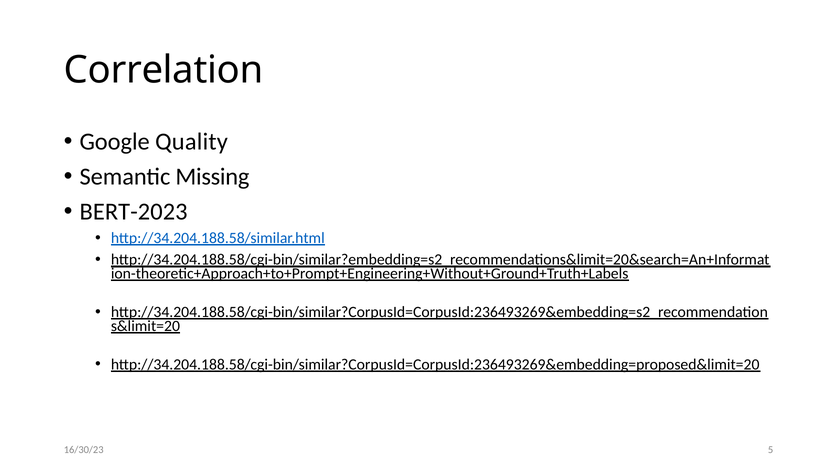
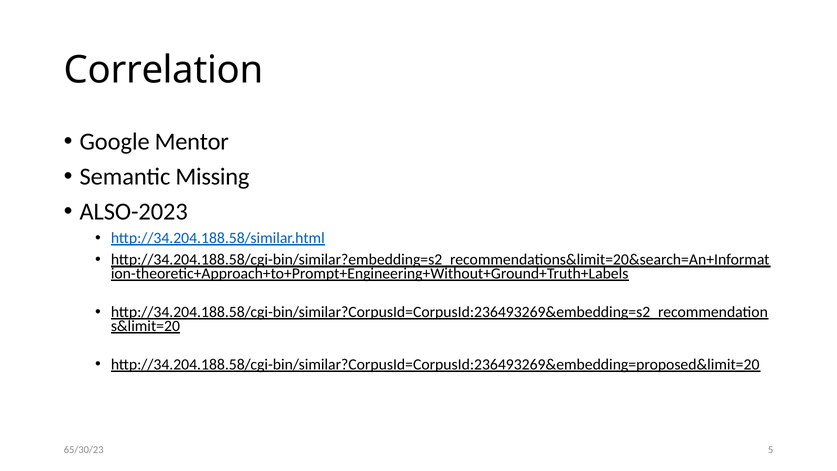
Quality: Quality -> Mentor (192, 142)
BERT-2023: BERT-2023 -> ALSO-2023 (134, 212)
16/30/23: 16/30/23 -> 65/30/23 (84, 450)
